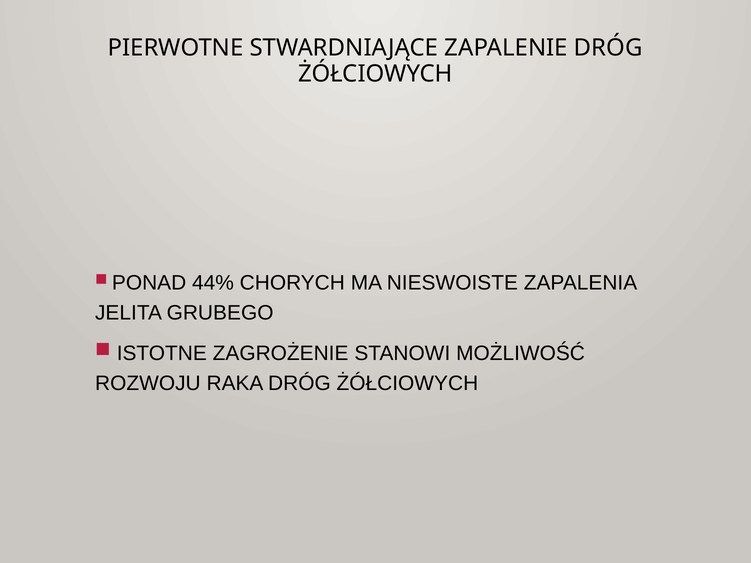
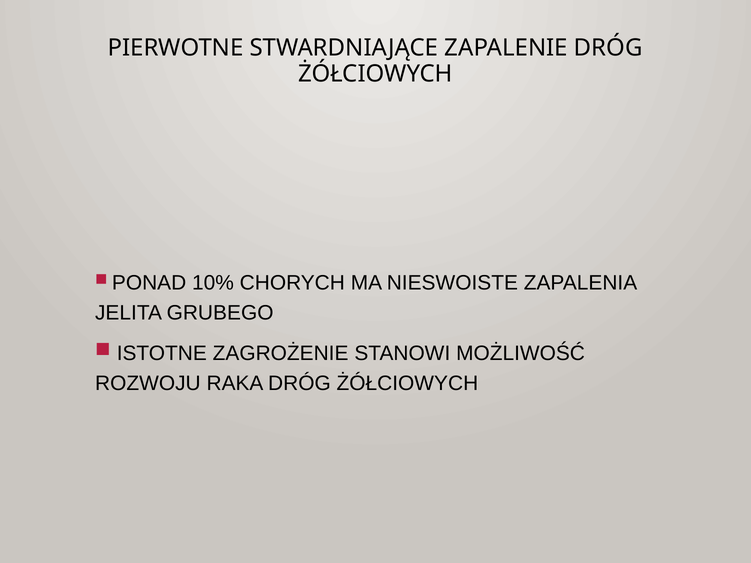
44%: 44% -> 10% (213, 283)
